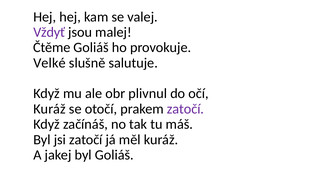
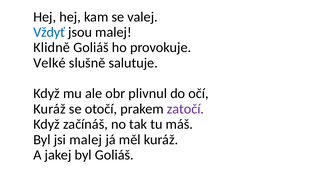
Vždyť colour: purple -> blue (49, 32)
Čtěme: Čtěme -> Klidně (52, 48)
jsi zatočí: zatočí -> malej (86, 140)
